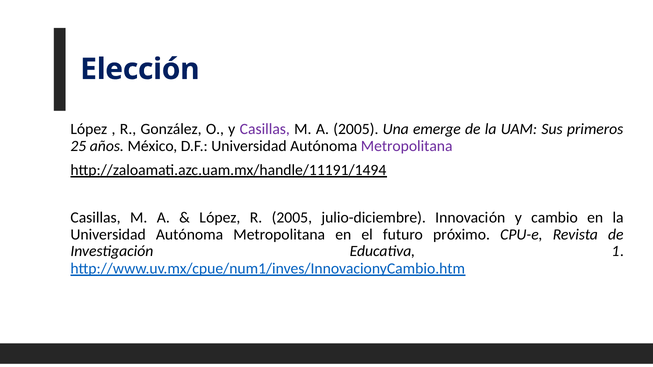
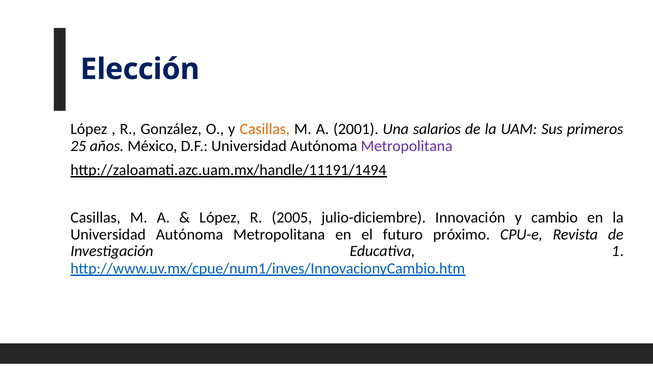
Casillas colour: purple -> orange (265, 129)
A 2005: 2005 -> 2001 (356, 129)
emerge: emerge -> salarios (437, 129)
